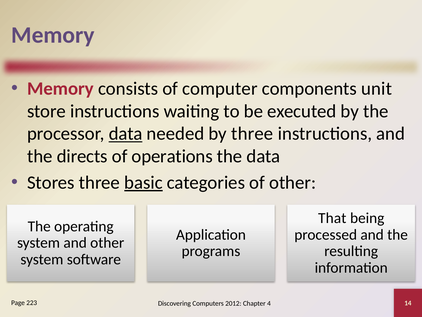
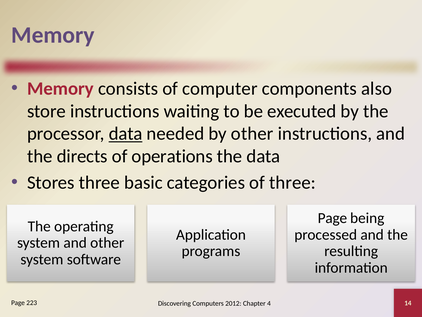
unit: unit -> also (377, 89)
by three: three -> other (252, 134)
basic underline: present -> none (143, 182)
of other: other -> three (293, 182)
That: That -> Page (332, 218)
